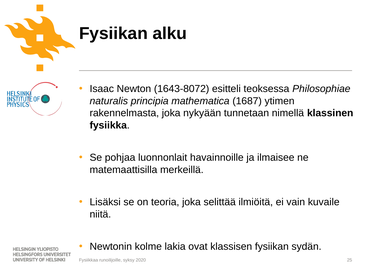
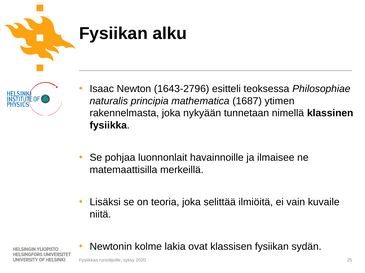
1643-8072: 1643-8072 -> 1643-2796 (182, 89)
